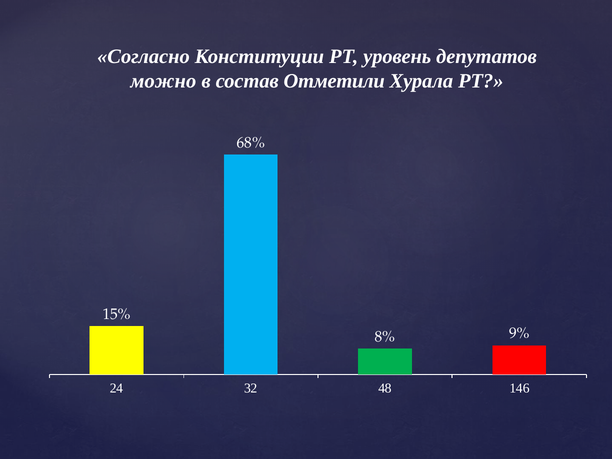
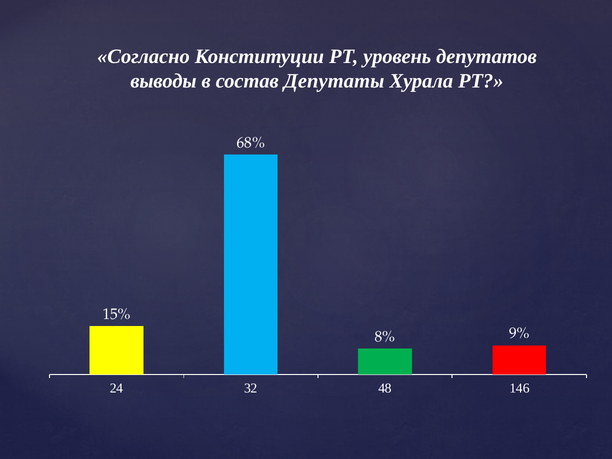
можно: можно -> выводы (164, 81)
Отметили: Отметили -> Депутаты (334, 81)
